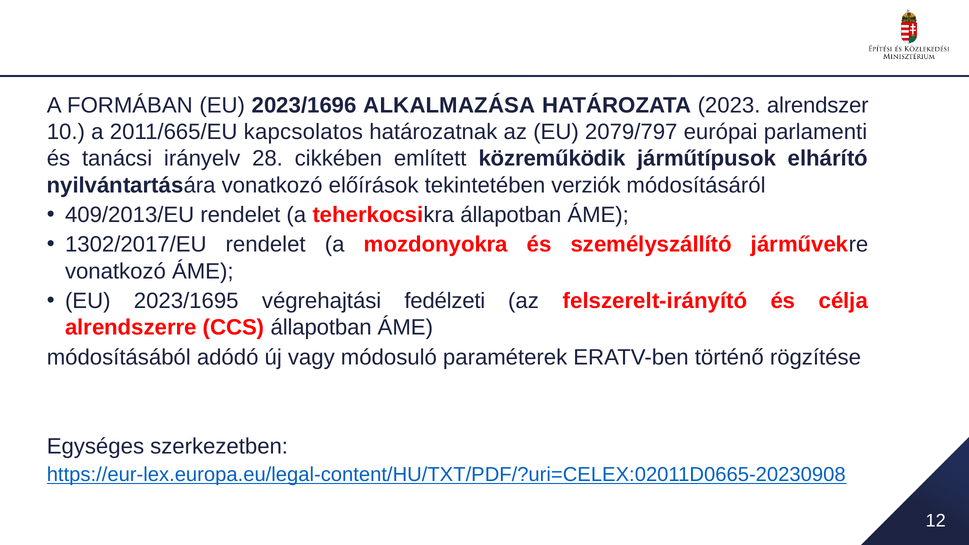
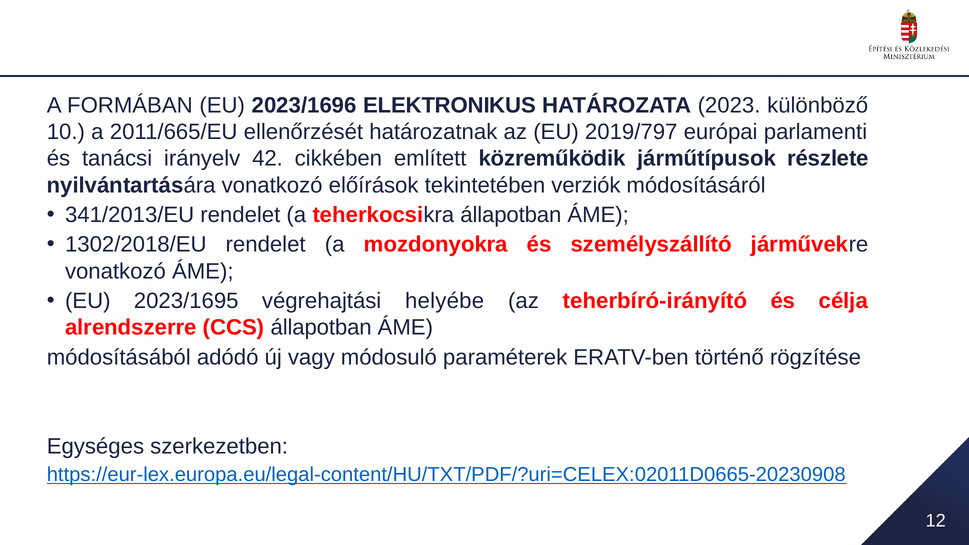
ALKALMAZÁSA: ALKALMAZÁSA -> ELEKTRONIKUS (450, 105)
alrendszer: alrendszer -> különböző (818, 105)
kapcsolatos: kapcsolatos -> ellenőrzését (303, 132)
2079/797: 2079/797 -> 2019/797 (631, 132)
28: 28 -> 42 (268, 159)
elhárító: elhárító -> részlete (828, 159)
409/2013/EU: 409/2013/EU -> 341/2013/EU (130, 215)
1302/2017/EU: 1302/2017/EU -> 1302/2018/EU (136, 245)
fedélzeti: fedélzeti -> helyébe (445, 301)
felszerelt-irányító: felszerelt-irányító -> teherbíró-irányító (655, 301)
